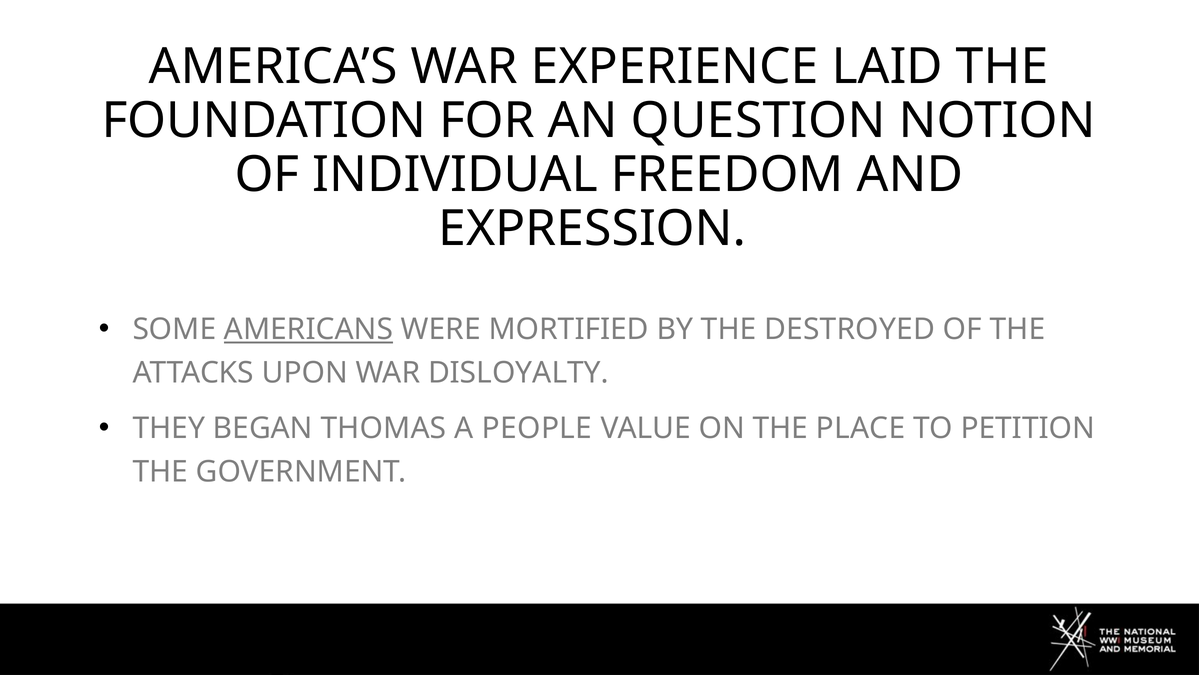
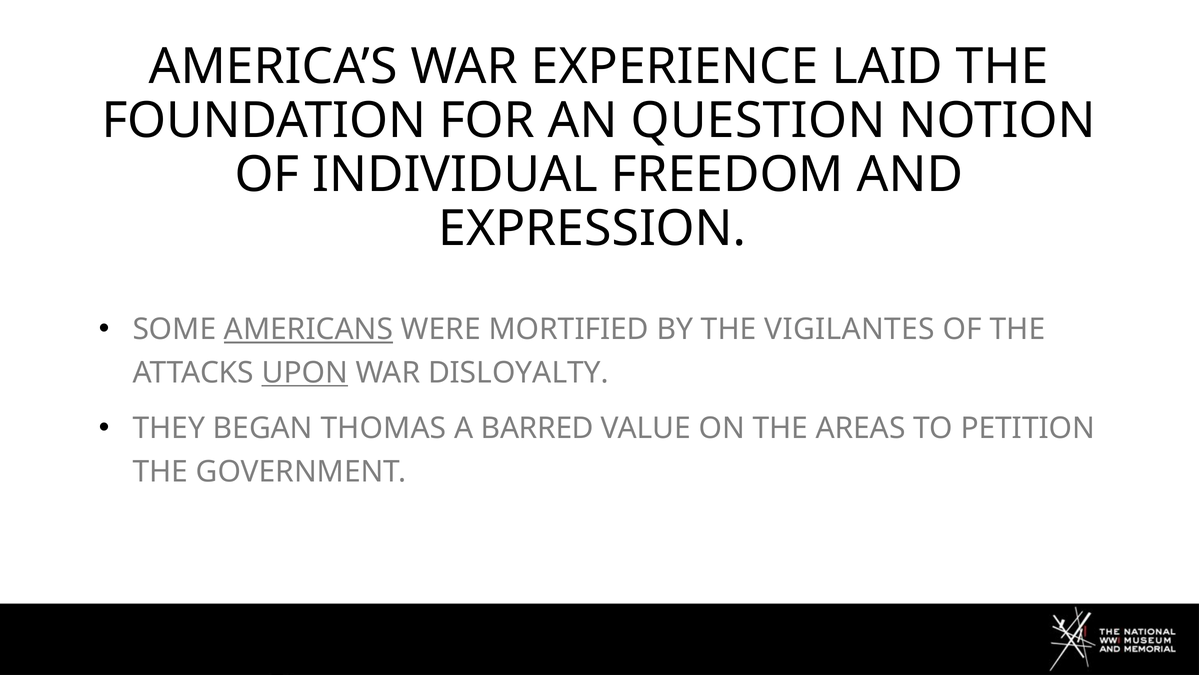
DESTROYED: DESTROYED -> VIGILANTES (849, 329)
UPON underline: none -> present (305, 372)
PEOPLE: PEOPLE -> BARRED (537, 428)
PLACE: PLACE -> AREAS (861, 428)
